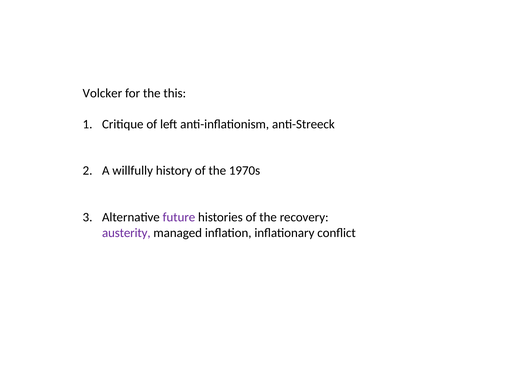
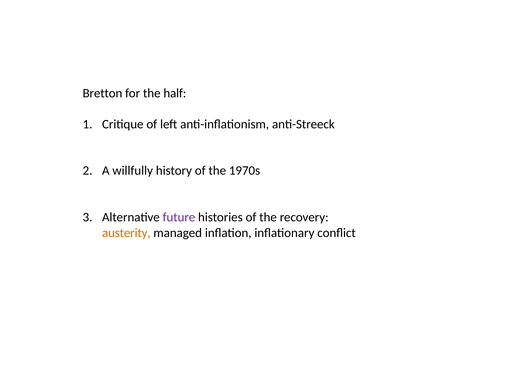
Volcker: Volcker -> Bretton (102, 93)
this: this -> half (175, 93)
austerity colour: purple -> orange (126, 233)
